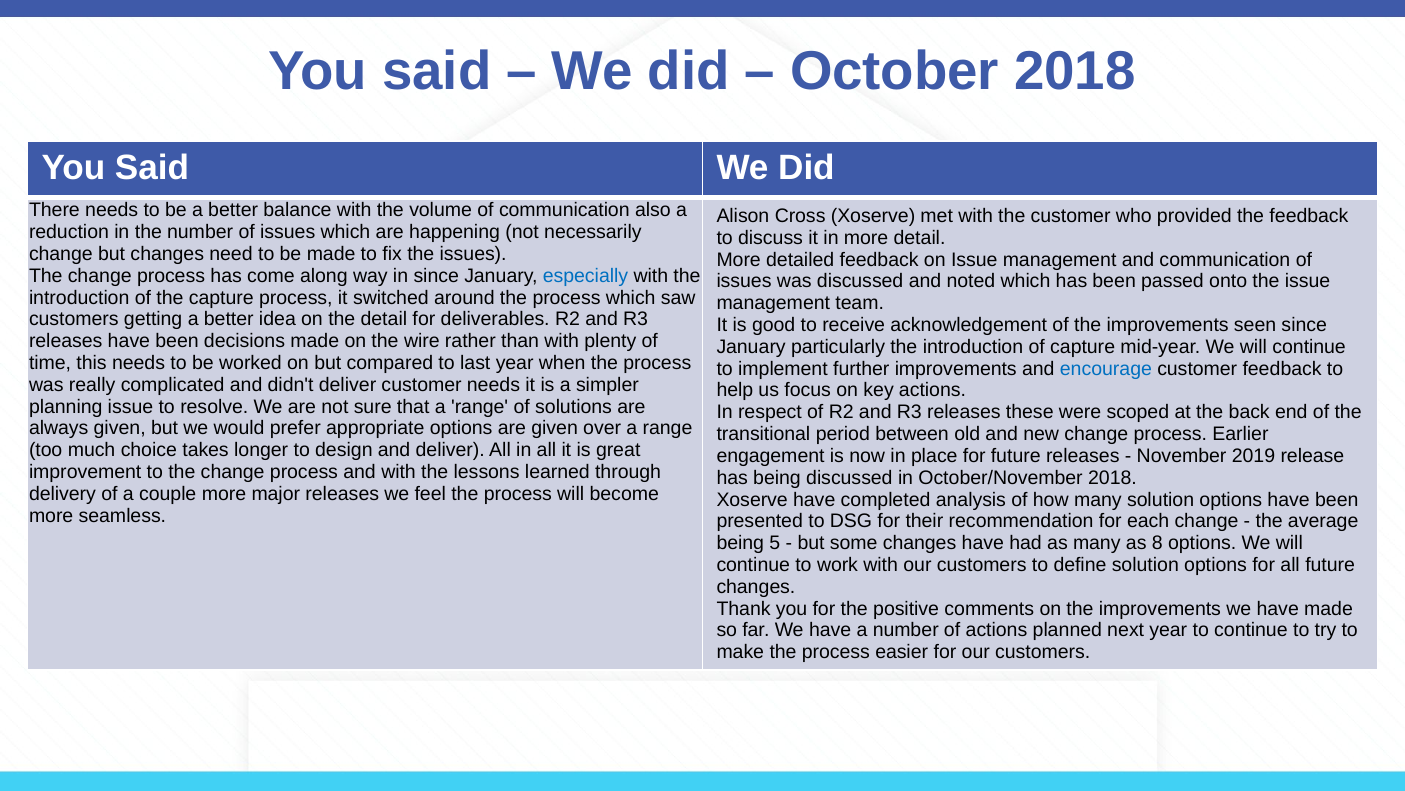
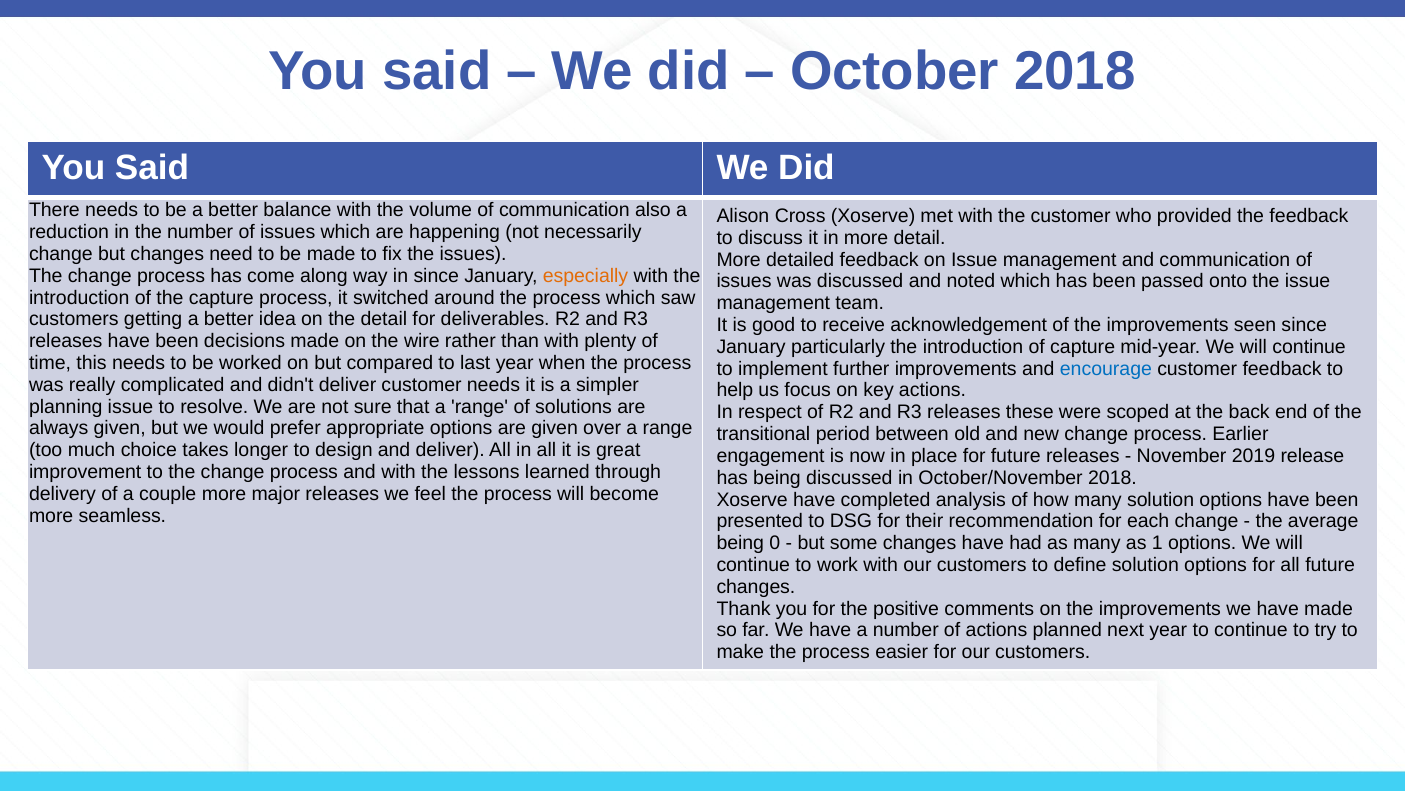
especially colour: blue -> orange (586, 276)
5: 5 -> 0 (775, 543)
8: 8 -> 1 (1157, 543)
